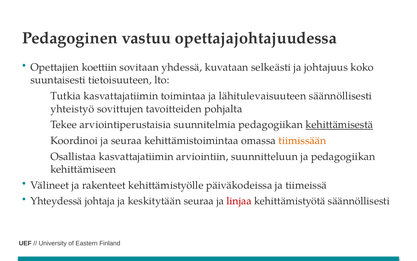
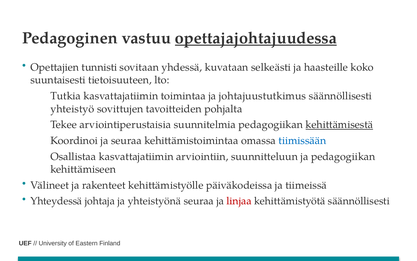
opettajajohtajuudessa underline: none -> present (256, 38)
koettiin: koettiin -> tunnisti (99, 67)
johtajuus: johtajuus -> haasteille (326, 67)
lähitulevaisuuteen: lähitulevaisuuteen -> johtajuustutkimus (263, 96)
tiimissään colour: orange -> blue (302, 141)
keskitytään: keskitytään -> yhteistyönä (155, 201)
